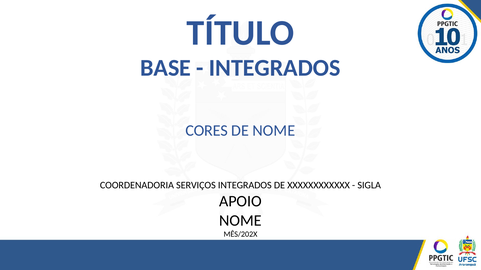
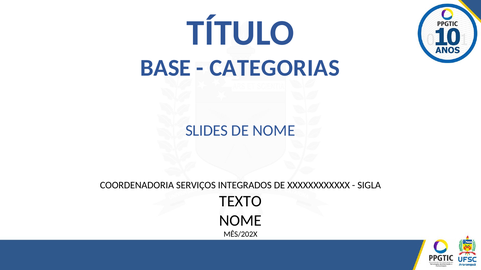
INTEGRADOS: INTEGRADOS -> CATEGORIAS (275, 68)
CORES: CORES -> SLIDES (207, 131)
APOIO: APOIO -> TEXTO (240, 202)
